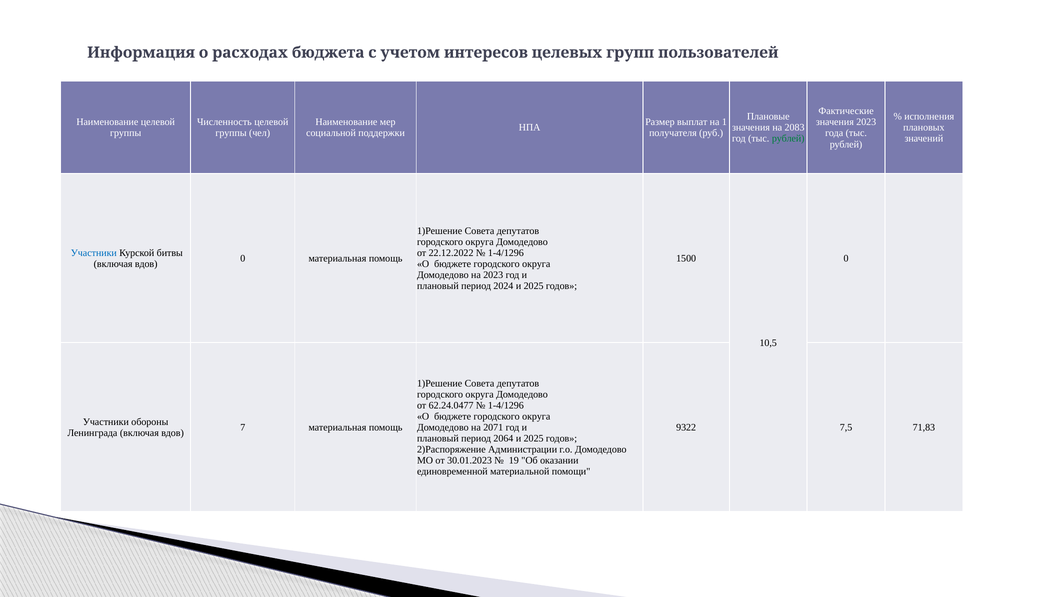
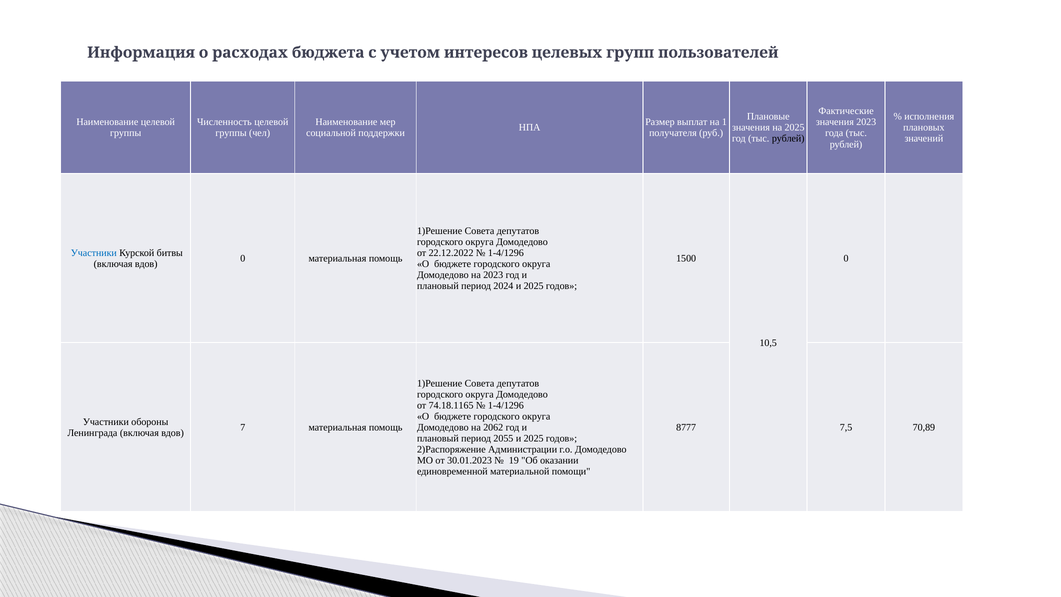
на 2083: 2083 -> 2025 (795, 128)
рублей colour: green -> black (788, 139)
62.24.0477: 62.24.0477 -> 74.18.1165 (451, 405)
2071: 2071 -> 2062 (493, 427)
9322: 9322 -> 8777 (686, 427)
71,83: 71,83 -> 70,89 (924, 427)
2064: 2064 -> 2055 (503, 438)
